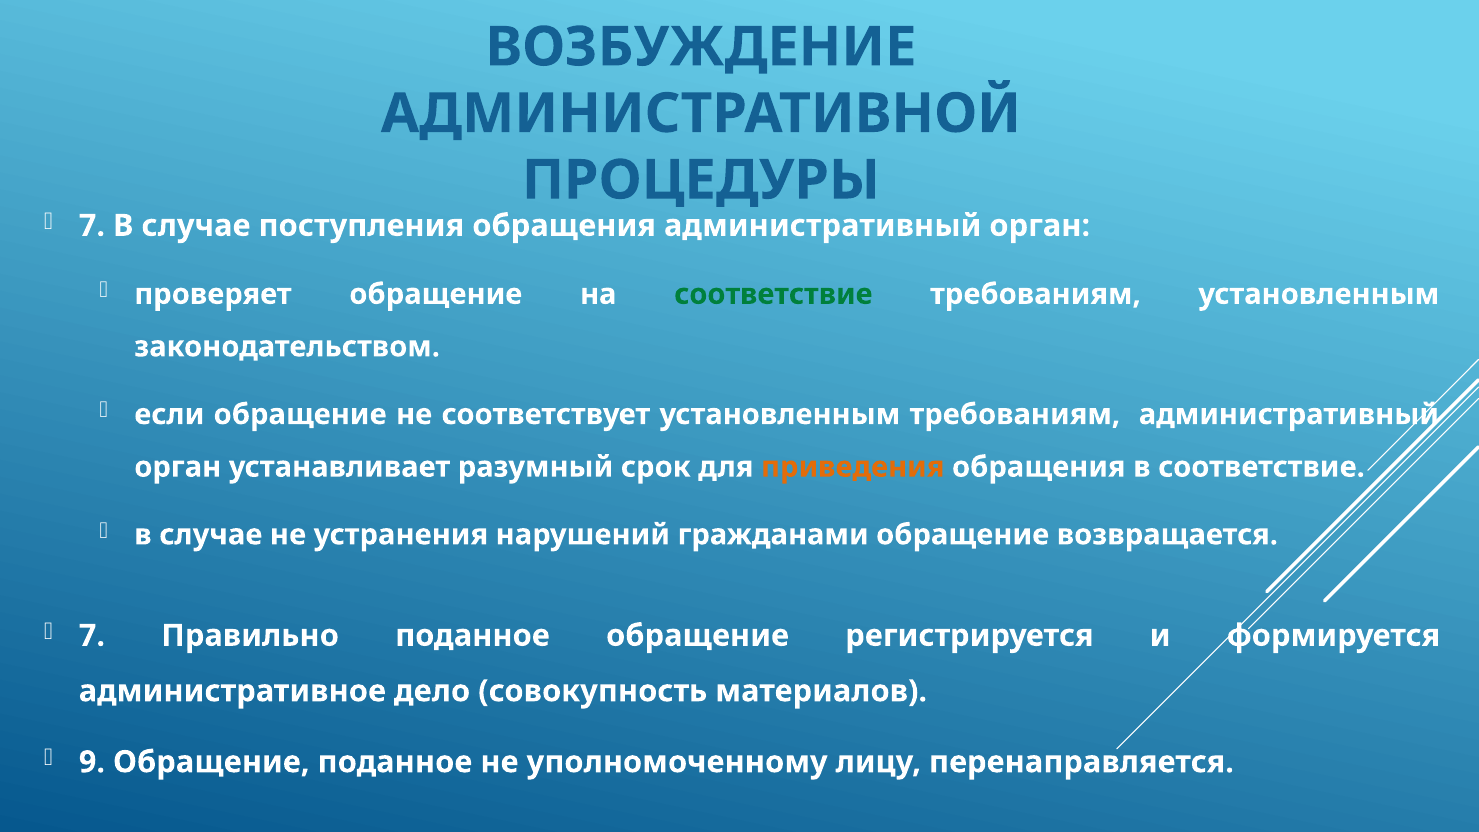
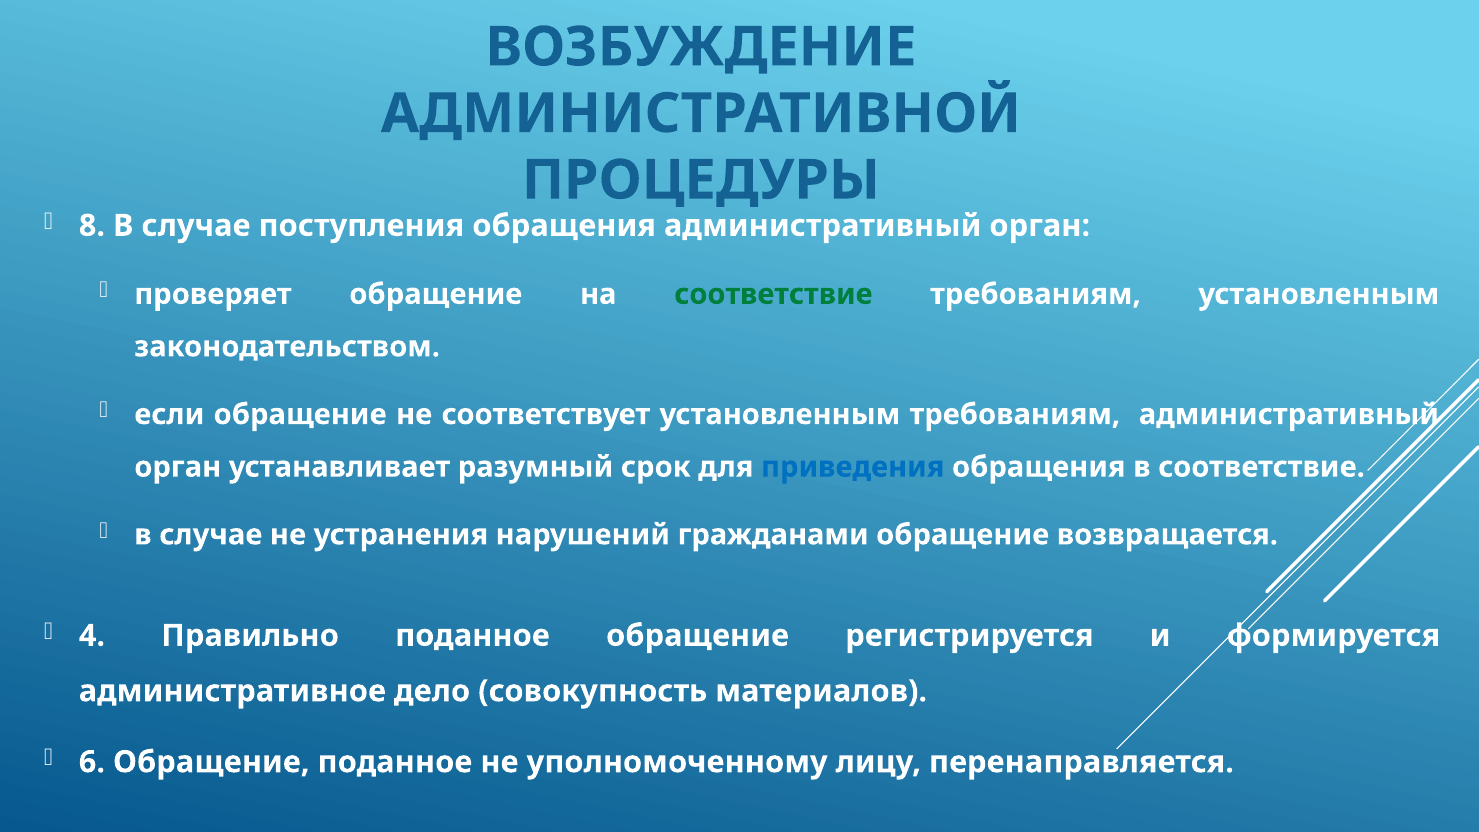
7: 7 -> 8 (92, 226)
приведения colour: orange -> blue (853, 467)
7: 7 -> 4 (92, 636)
9: 9 -> 6 (92, 762)
